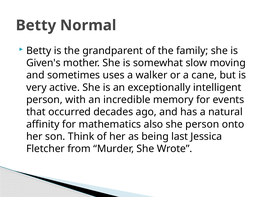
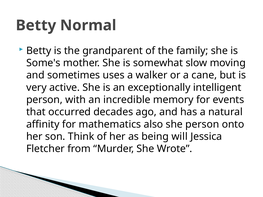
Given's: Given's -> Some's (43, 63)
last: last -> will (180, 137)
